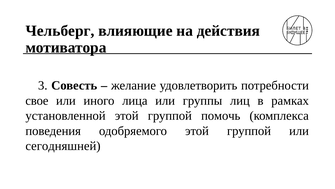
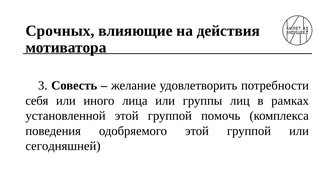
Чельберг: Чельберг -> Срочных (60, 31)
свое: свое -> себя (37, 100)
